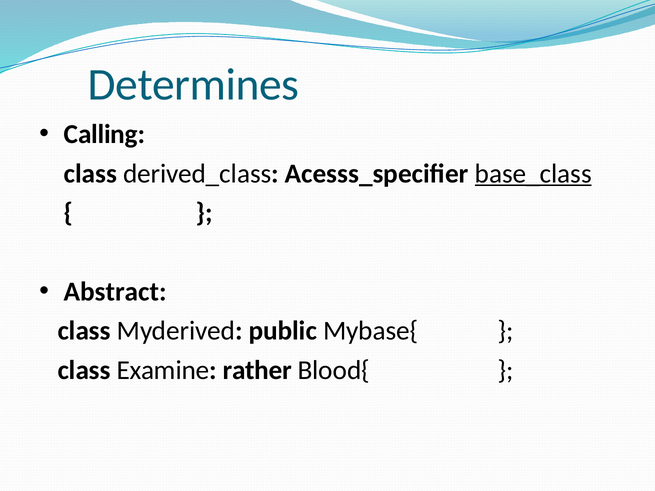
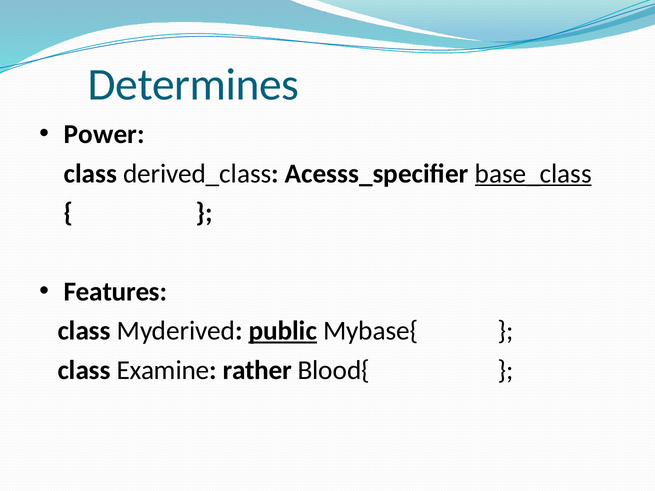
Calling: Calling -> Power (104, 134)
Abstract: Abstract -> Features (115, 292)
public underline: none -> present (283, 331)
